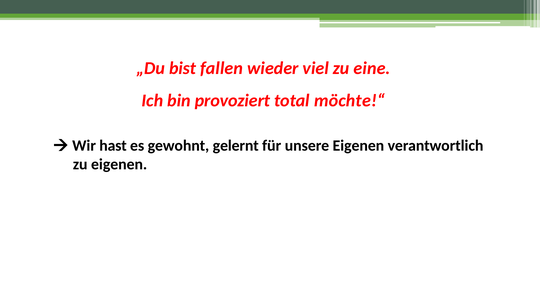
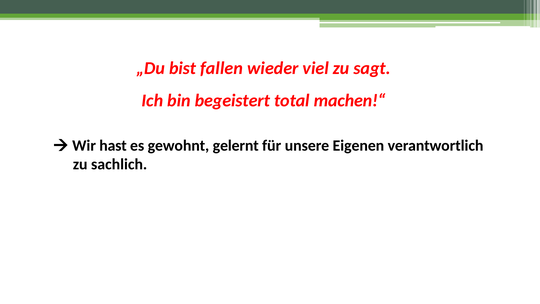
eine: eine -> sagt (372, 68)
provoziert: provoziert -> begeistert (232, 101)
möchte!“: möchte!“ -> machen!“ (350, 101)
zu eigenen: eigenen -> sachlich (119, 164)
